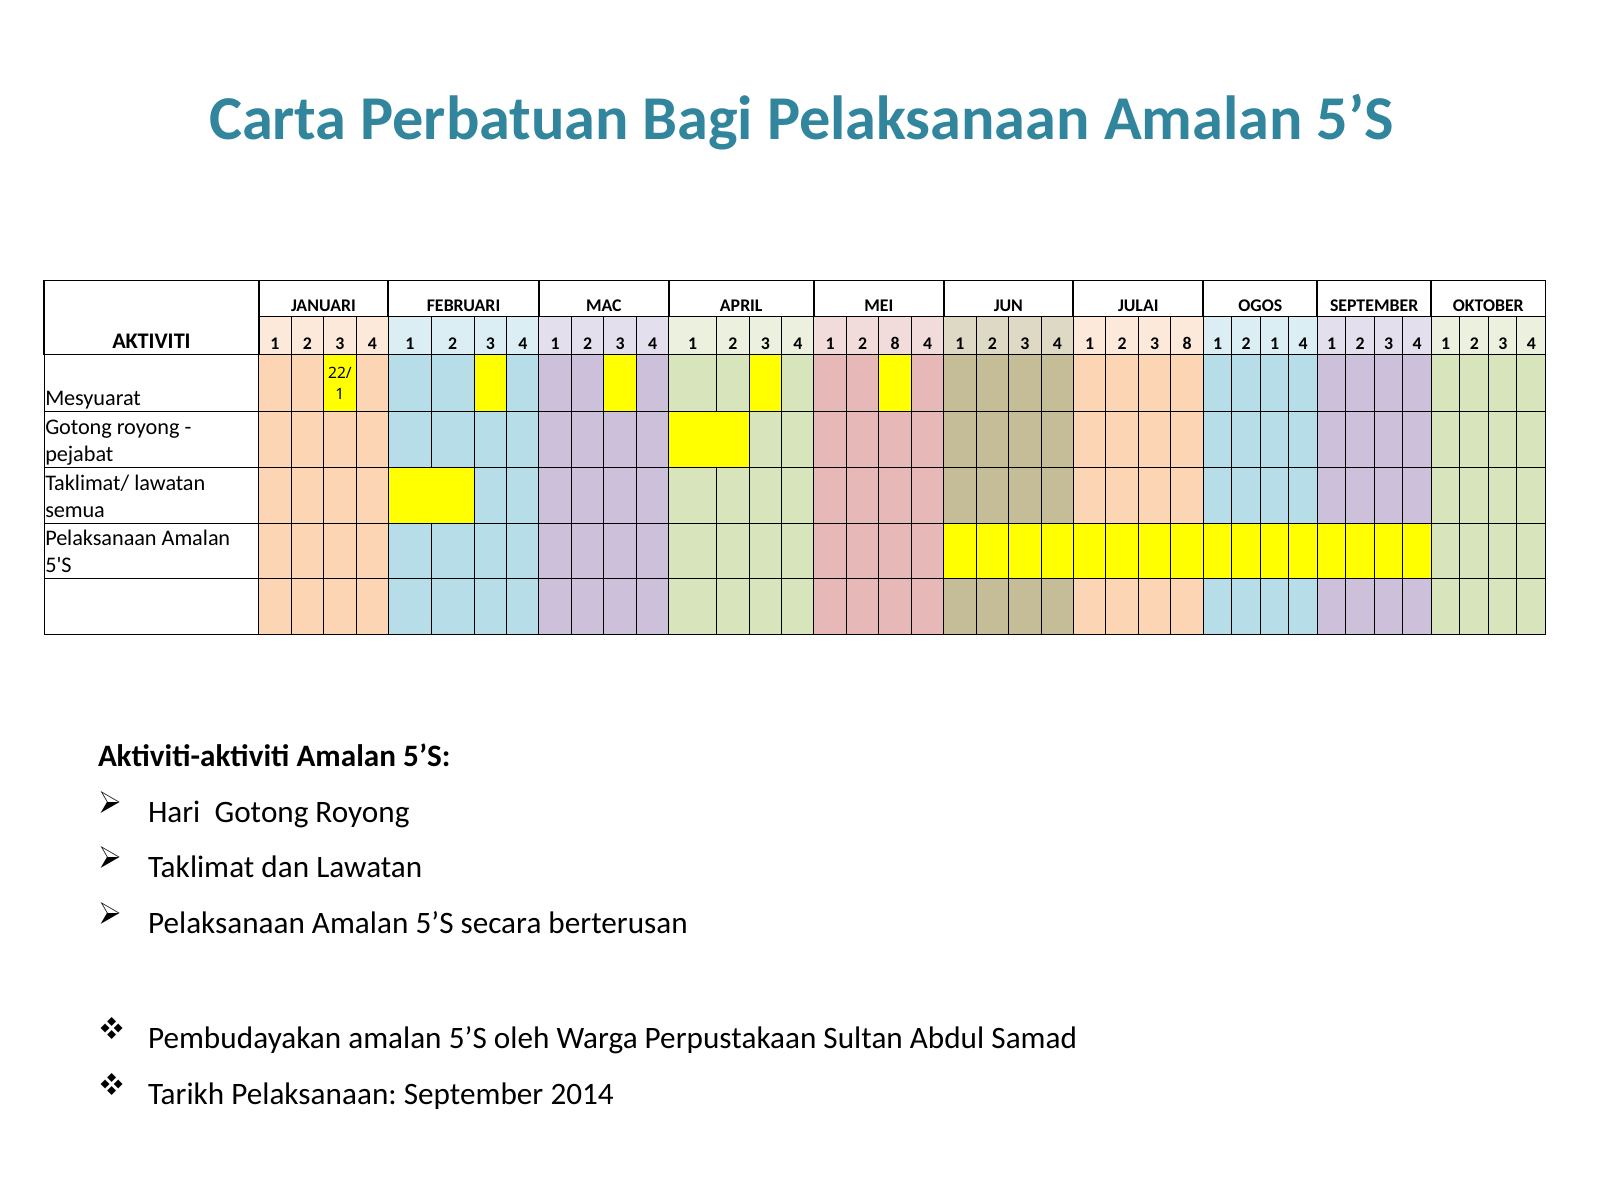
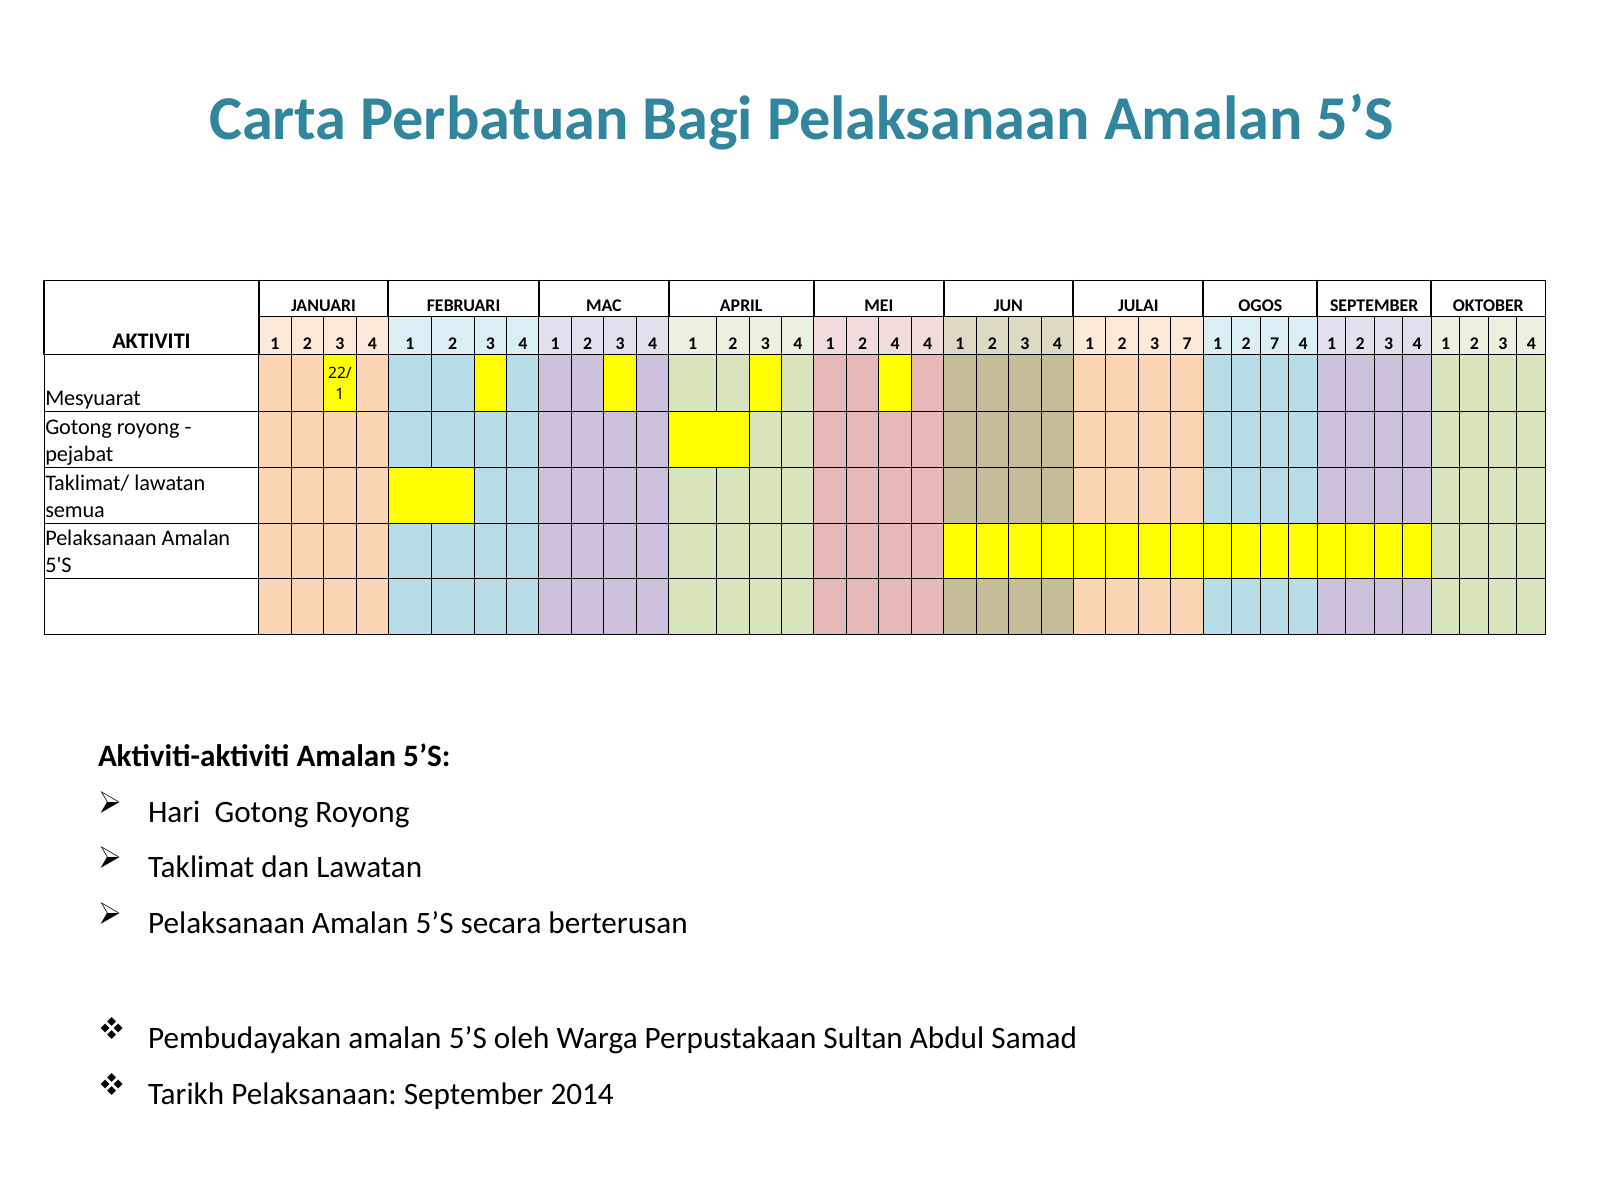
2 8: 8 -> 4 (895, 344)
3 8: 8 -> 7 (1187, 344)
2 1: 1 -> 7 (1275, 344)
